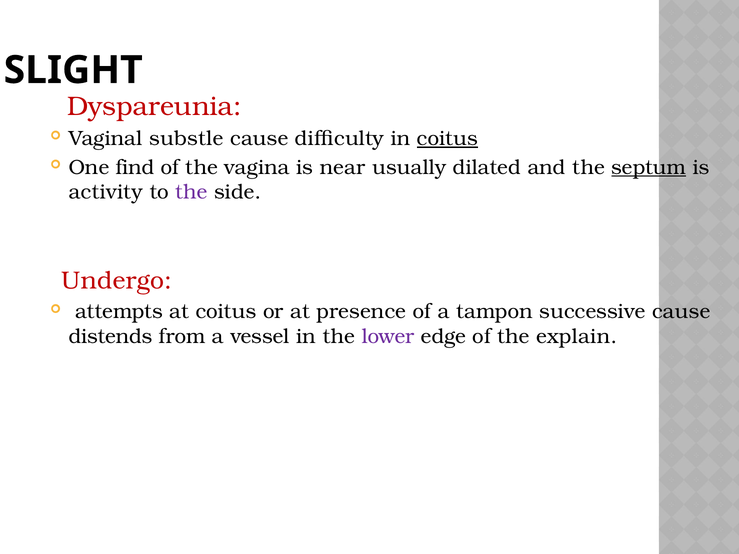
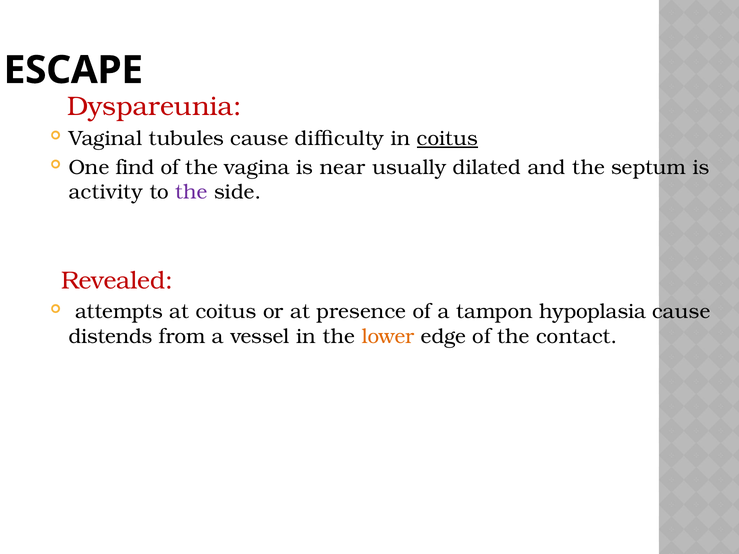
SLIGHT: SLIGHT -> ESCAPE (73, 70)
substle: substle -> tubules (186, 139)
septum underline: present -> none (649, 167)
Undergo: Undergo -> Revealed (117, 281)
successive: successive -> hypoplasia (593, 312)
lower colour: purple -> orange (388, 337)
explain: explain -> contact (577, 337)
